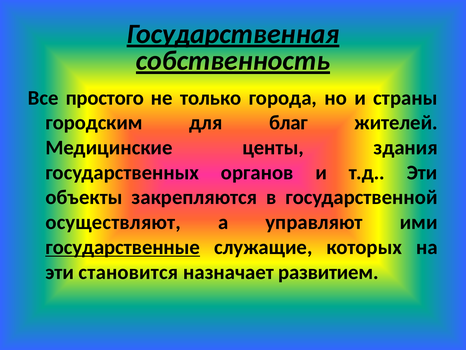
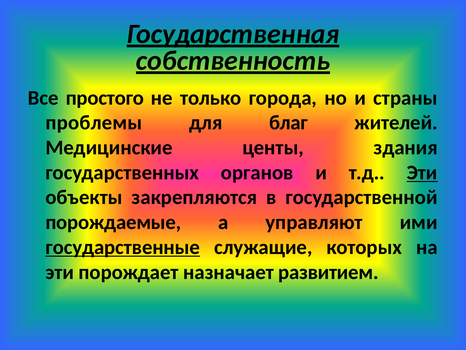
городским: городским -> проблемы (94, 123)
Эти underline: none -> present (422, 172)
осуществляют: осуществляют -> порождаемые (113, 222)
становится: становится -> порождает (129, 272)
